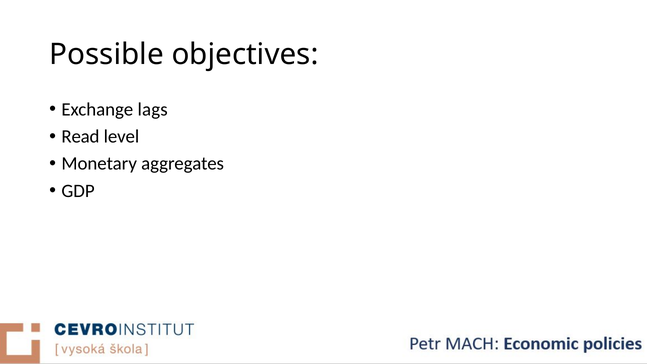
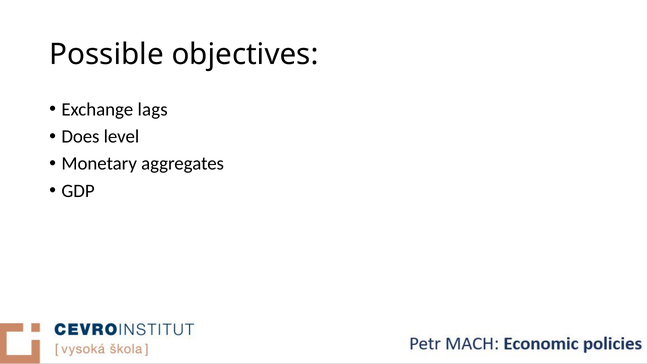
Read: Read -> Does (80, 137)
